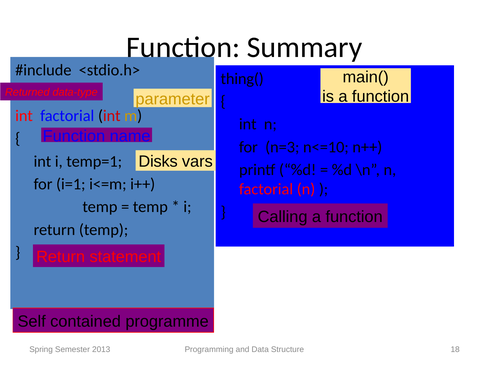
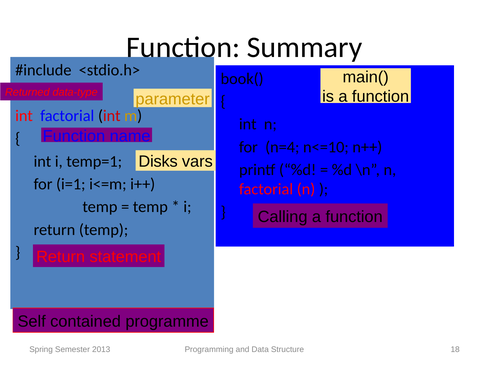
thing(: thing( -> book( (242, 79)
n=3: n=3 -> n=4 (282, 147)
